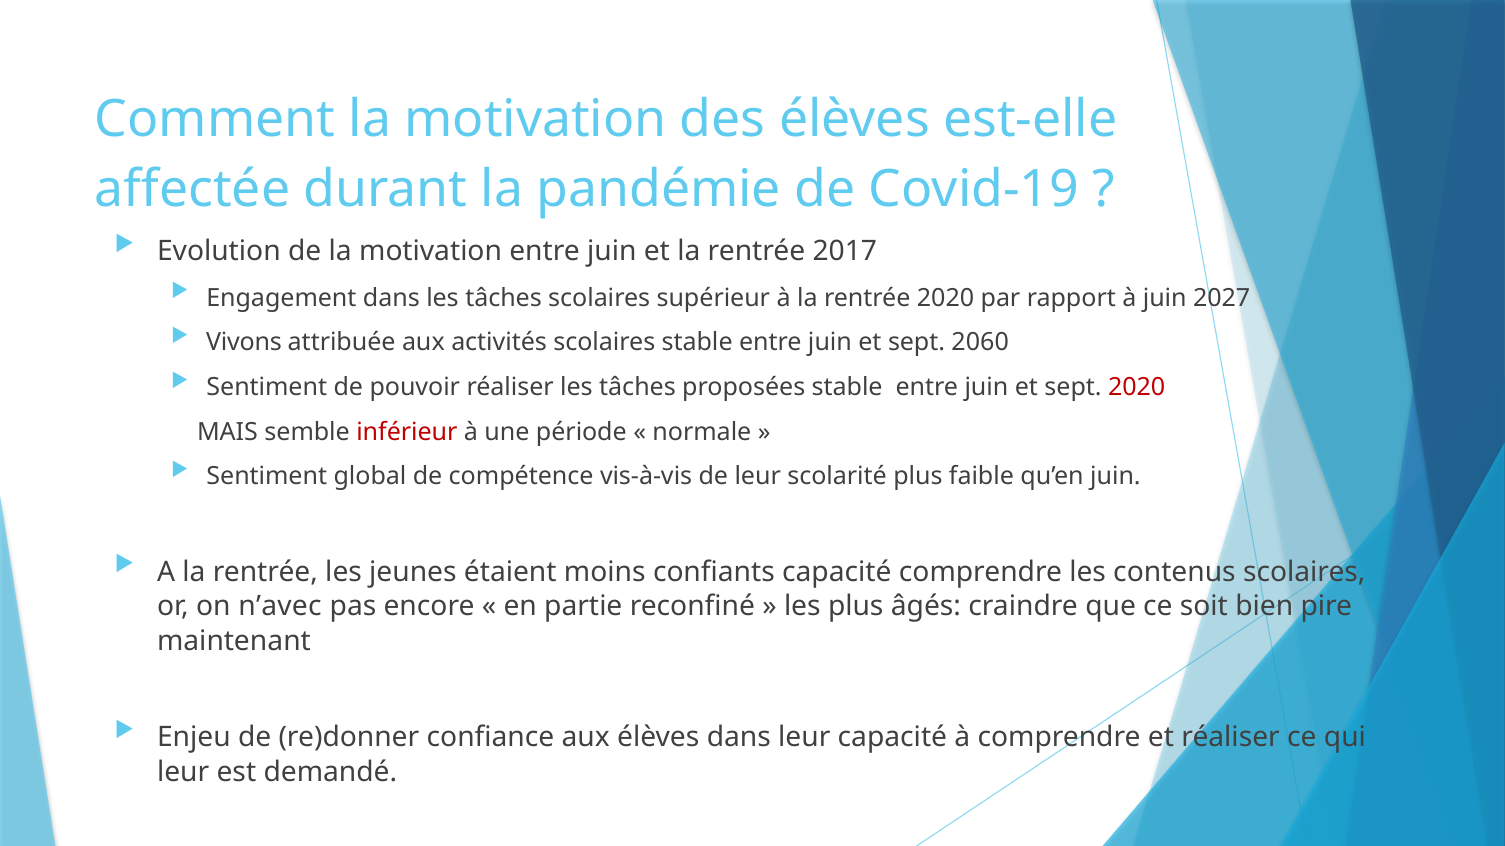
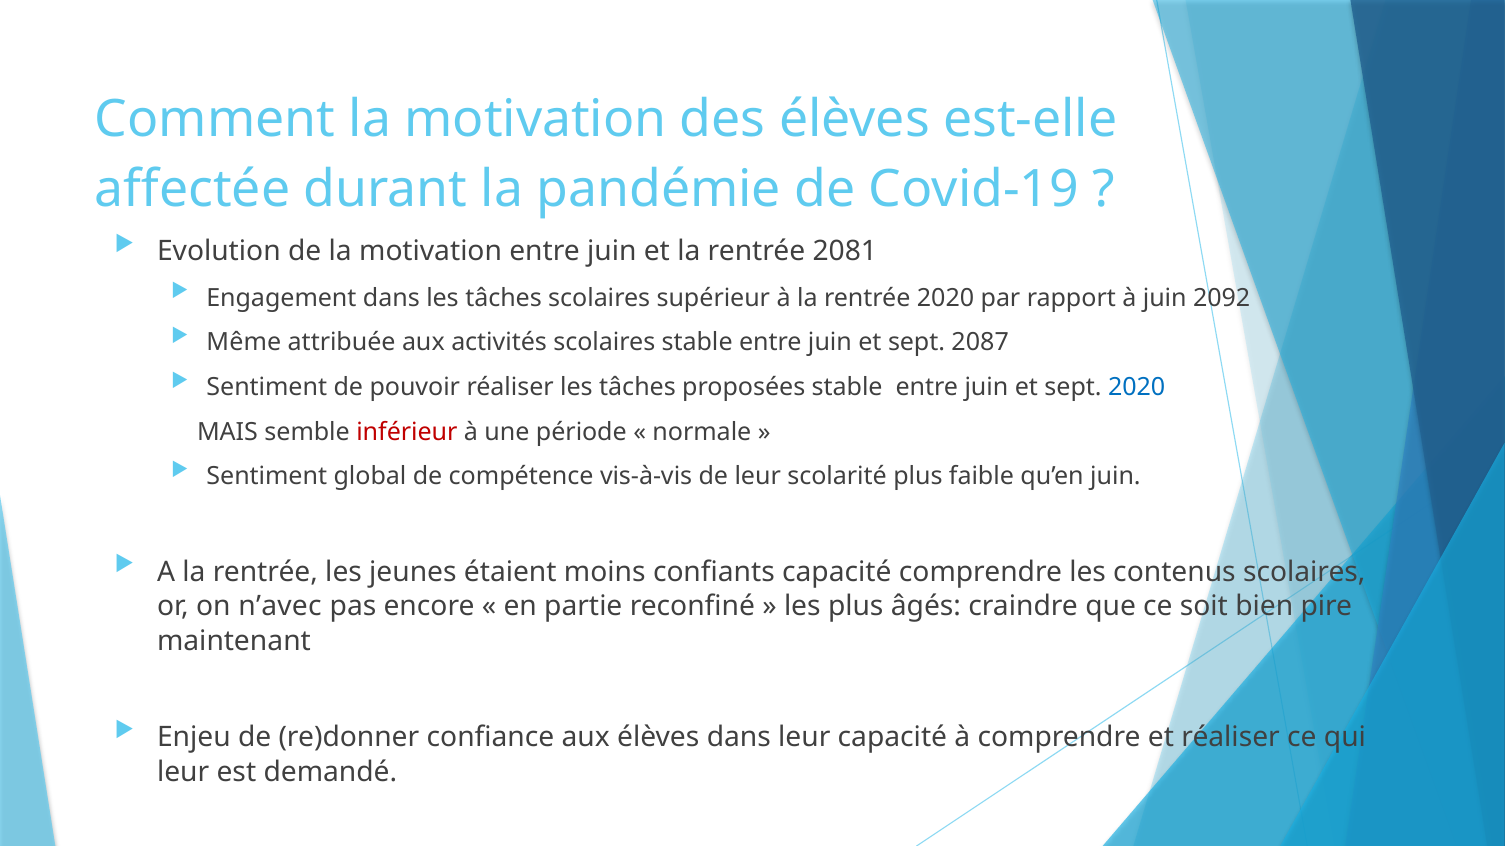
2017: 2017 -> 2081 (845, 252)
2027: 2027 -> 2092 (1222, 298)
Vivons: Vivons -> Même (244, 343)
2060: 2060 -> 2087 (980, 343)
2020 colour: red -> blue (1137, 387)
